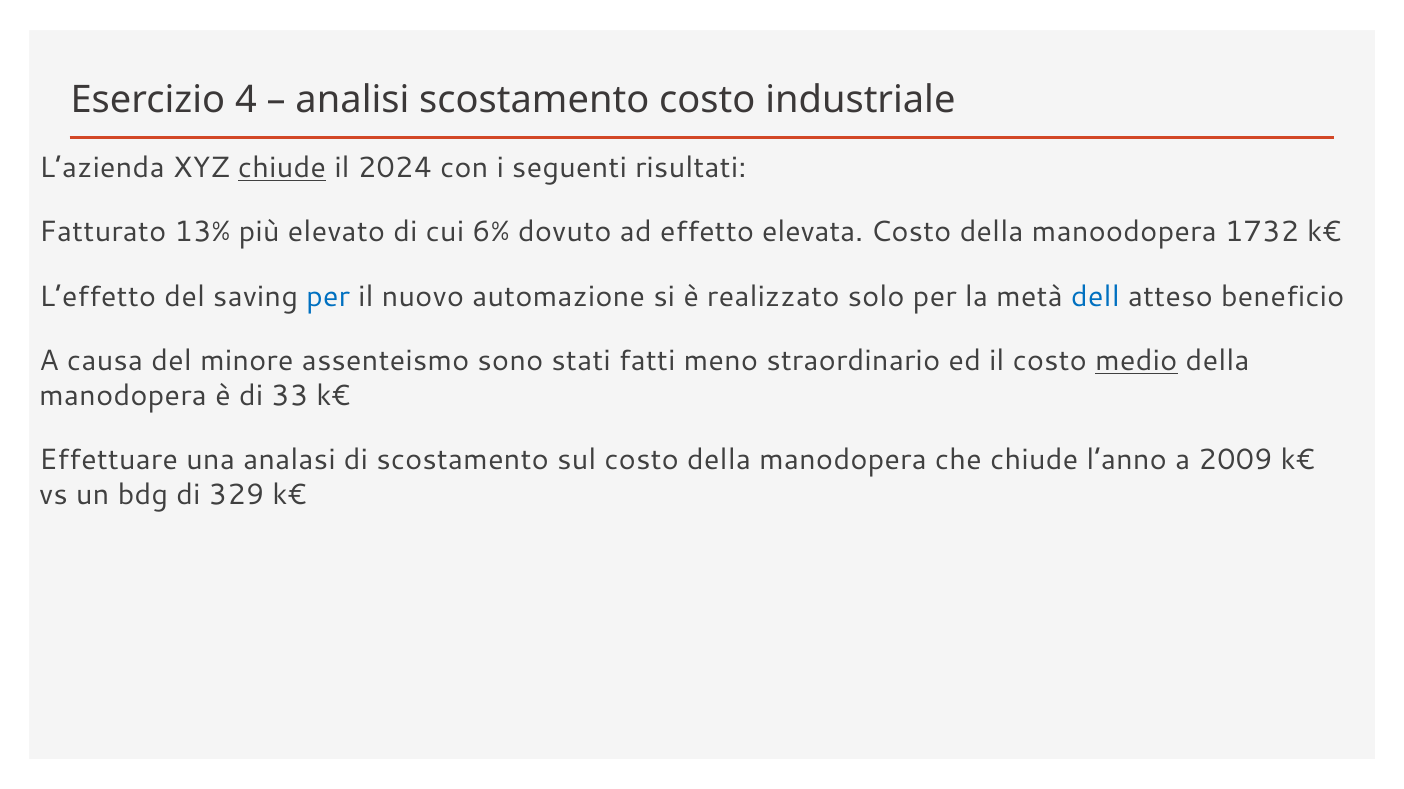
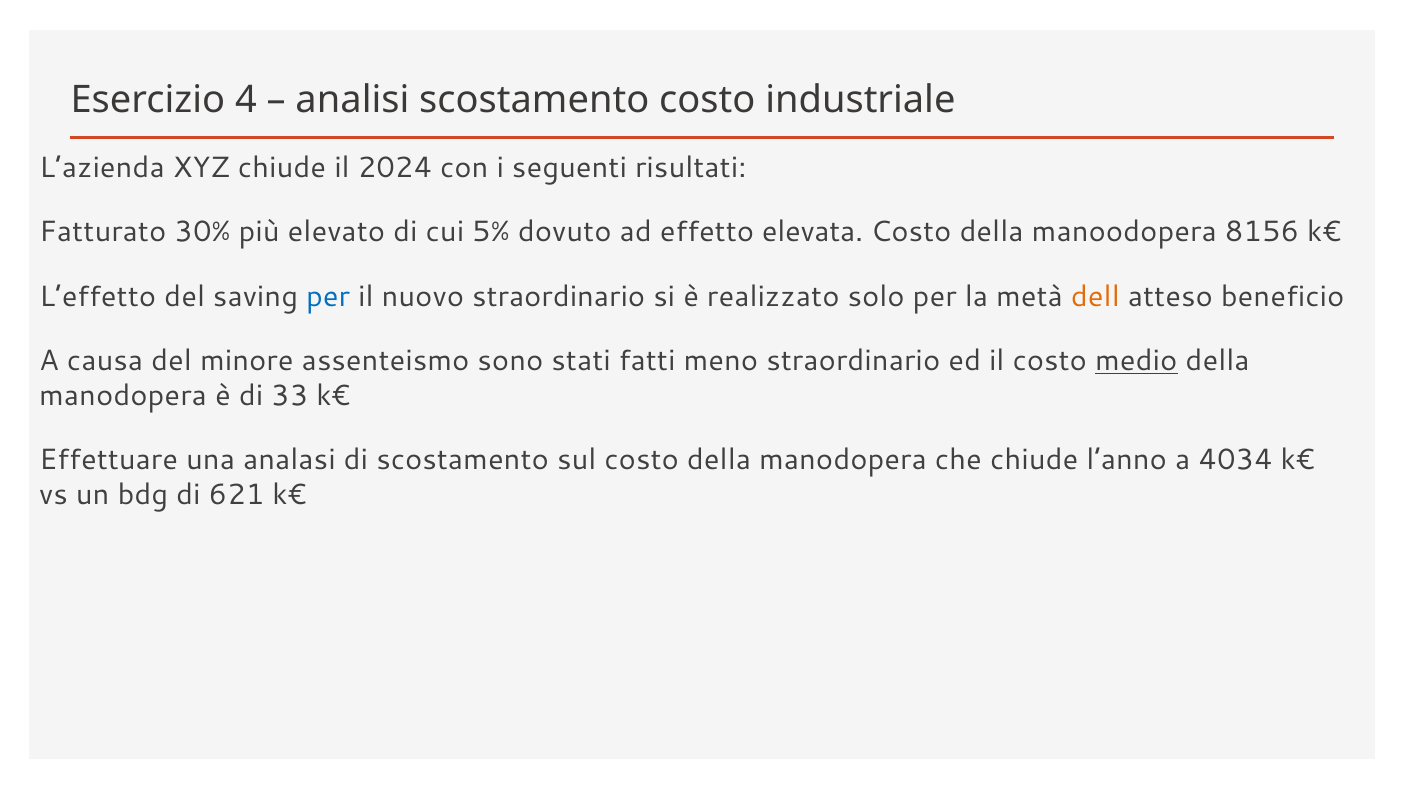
chiude underline: present -> none (282, 168)
13%: 13% -> 30% (202, 232)
6%: 6% -> 5% (491, 232)
1732: 1732 -> 8156 (1262, 232)
nuovo automazione: automazione -> straordinario (559, 297)
dell colour: blue -> orange (1095, 297)
2009: 2009 -> 4034 (1236, 461)
329: 329 -> 621 (237, 496)
